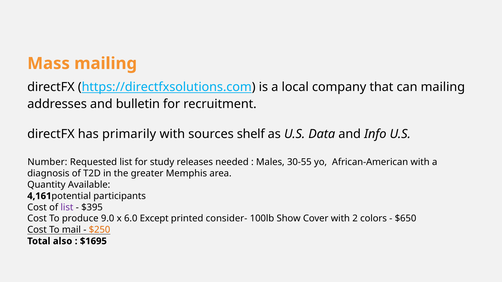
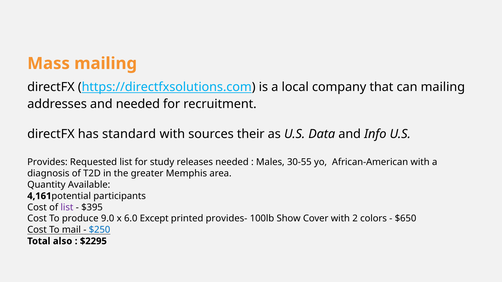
and bulletin: bulletin -> needed (138, 104)
primarily: primarily -> standard (129, 134)
shelf: shelf -> their (251, 134)
Number: Number -> Provides (47, 162)
consider-: consider- -> provides- (227, 219)
$250 colour: orange -> blue (100, 230)
$1695: $1695 -> $2295 (93, 241)
